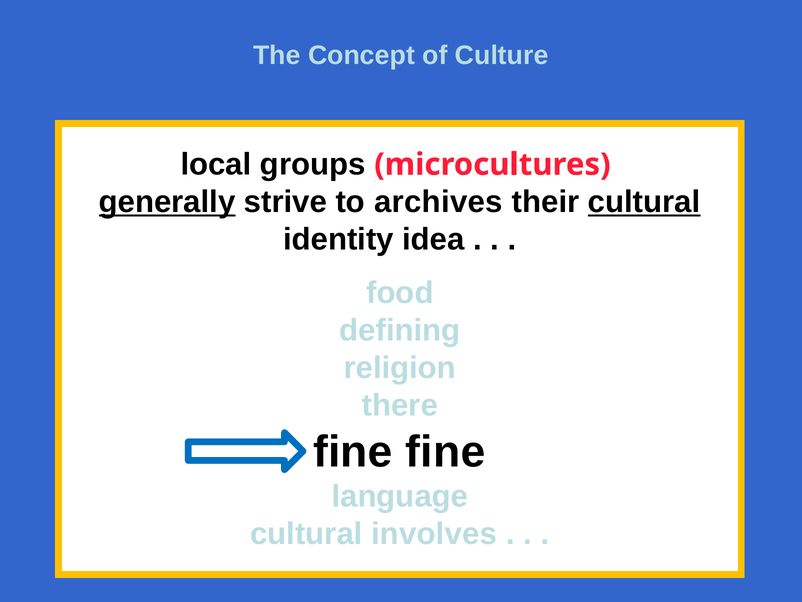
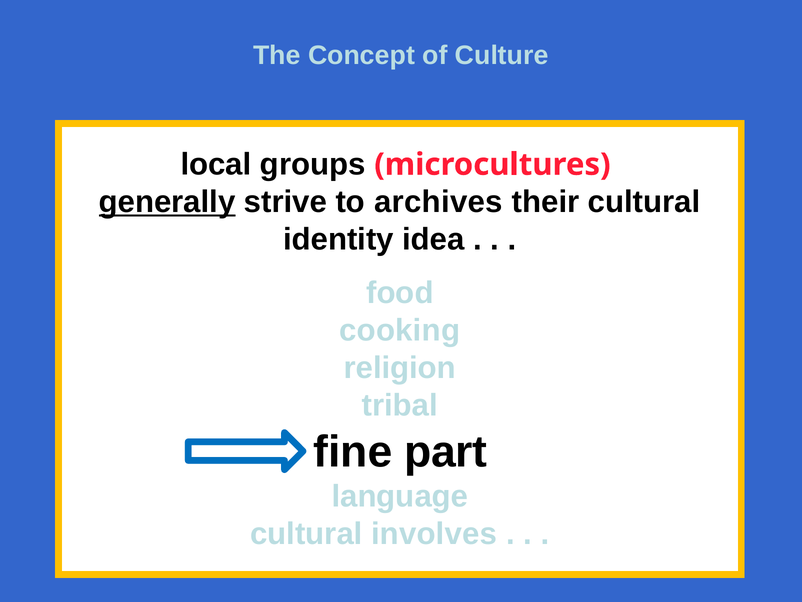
cultural underline: present -> none (644, 202)
defining: defining -> cooking (400, 330)
there: there -> tribal (400, 405)
fine fine: fine -> part (446, 452)
